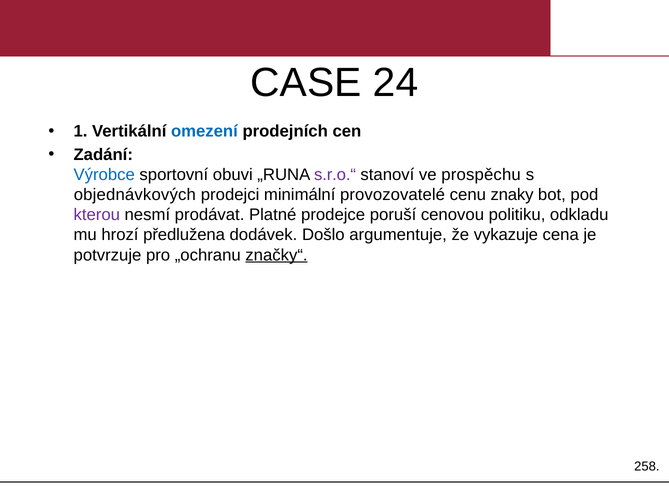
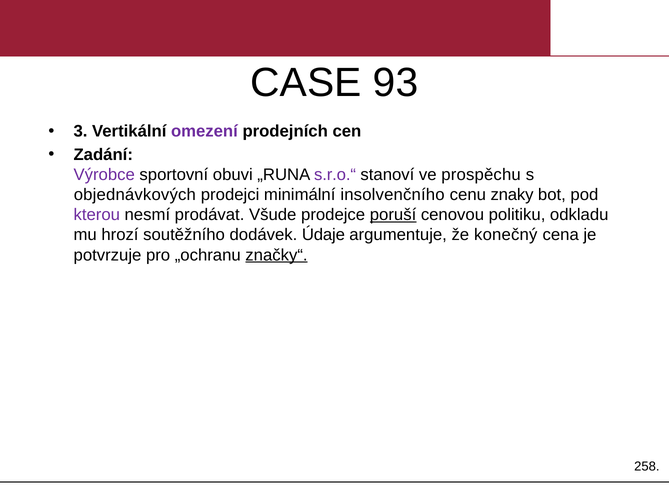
24: 24 -> 93 (396, 83)
1: 1 -> 3 (81, 132)
omezení colour: blue -> purple (204, 132)
Výrobce colour: blue -> purple (104, 175)
provozovatelé: provozovatelé -> insolvenčního (393, 195)
Platné: Platné -> Všude (273, 215)
poruší underline: none -> present (393, 215)
předlužena: předlužena -> soutěžního (184, 235)
Došlo: Došlo -> Údaje (323, 235)
vykazuje: vykazuje -> konečný (506, 235)
